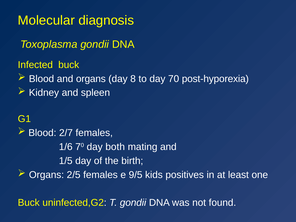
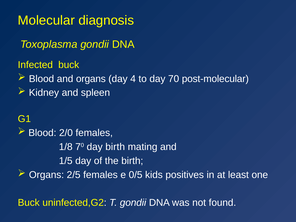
8: 8 -> 4 (133, 79)
post-hyporexia: post-hyporexia -> post-molecular (215, 79)
2/7: 2/7 -> 2/0 (66, 133)
1/6: 1/6 -> 1/8 (66, 147)
day both: both -> birth (115, 147)
9/5: 9/5 -> 0/5 (136, 175)
